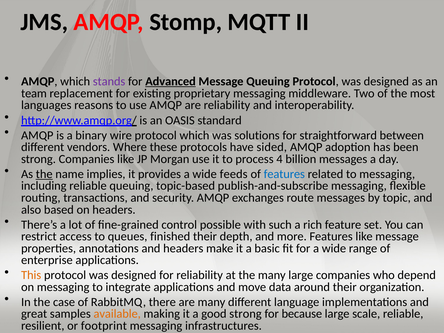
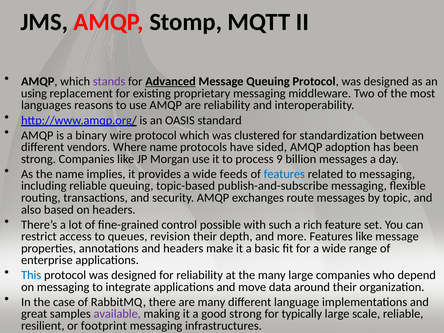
team: team -> using (34, 93)
solutions: solutions -> clustered (257, 135)
straightforward: straightforward -> standardization (338, 135)
Where these: these -> name (164, 147)
4: 4 -> 9 (280, 159)
the underline: present -> none (44, 174)
finished: finished -> revision (170, 236)
This colour: orange -> blue (31, 275)
available colour: orange -> purple (117, 314)
because: because -> typically (302, 314)
